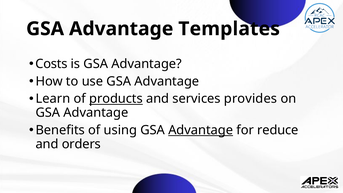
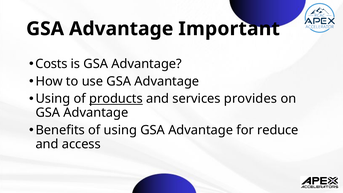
Templates: Templates -> Important (229, 29)
Learn: Learn -> Using (53, 99)
Advantage underline: present -> none (201, 130)
orders: orders -> access (81, 144)
